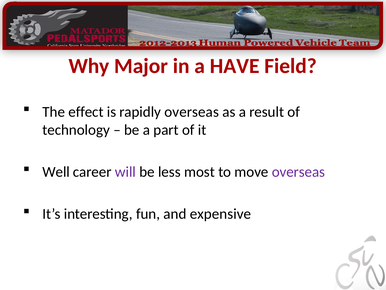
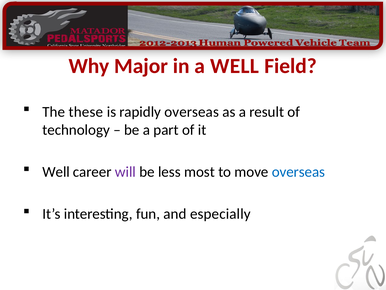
a HAVE: HAVE -> WELL (235, 66)
effect: effect -> these (86, 112)
overseas colour: purple -> blue (298, 172)
expensive: expensive -> especially (220, 214)
